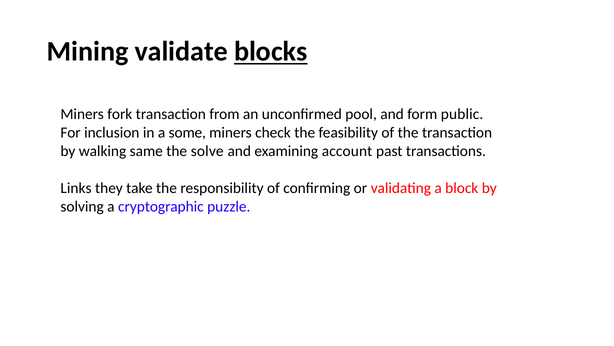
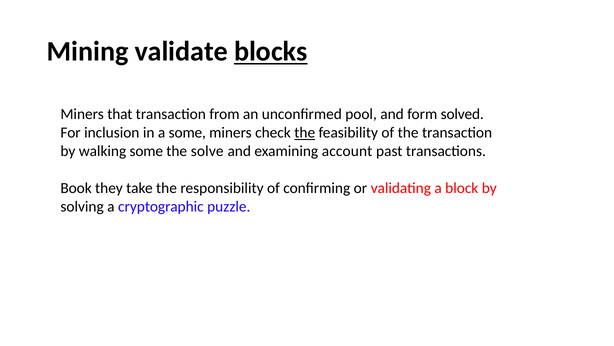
fork: fork -> that (120, 114)
public: public -> solved (462, 114)
the underline: none -> present (305, 133)
walking same: same -> some (146, 151)
Links: Links -> Book (76, 188)
